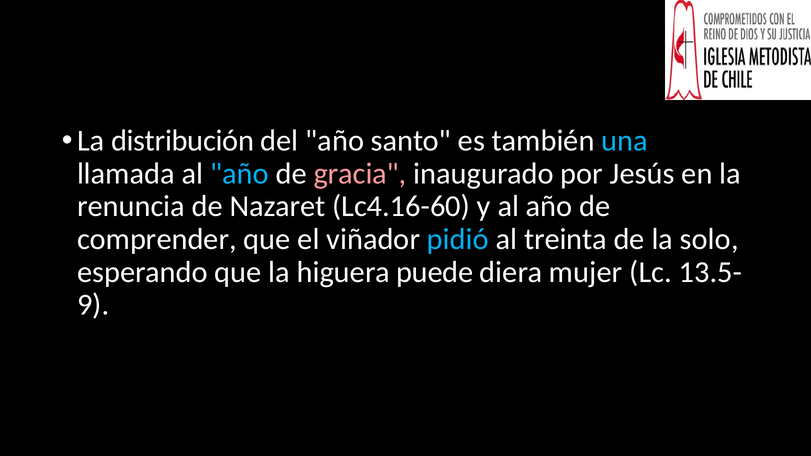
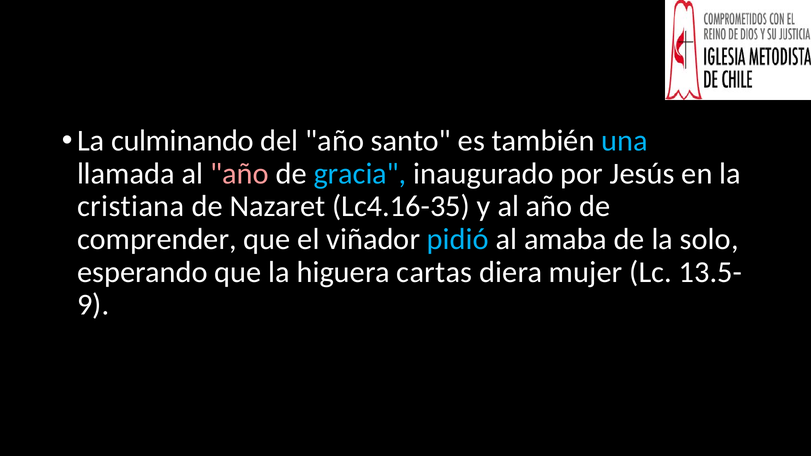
distribución: distribución -> culminando (183, 141)
año colour: light blue -> pink (239, 174)
gracia colour: pink -> light blue (360, 174)
renuncia: renuncia -> cristiana (131, 206)
Lc4.16-60: Lc4.16-60 -> Lc4.16-35 (401, 206)
treinta: treinta -> amaba (566, 239)
puede: puede -> cartas (434, 272)
